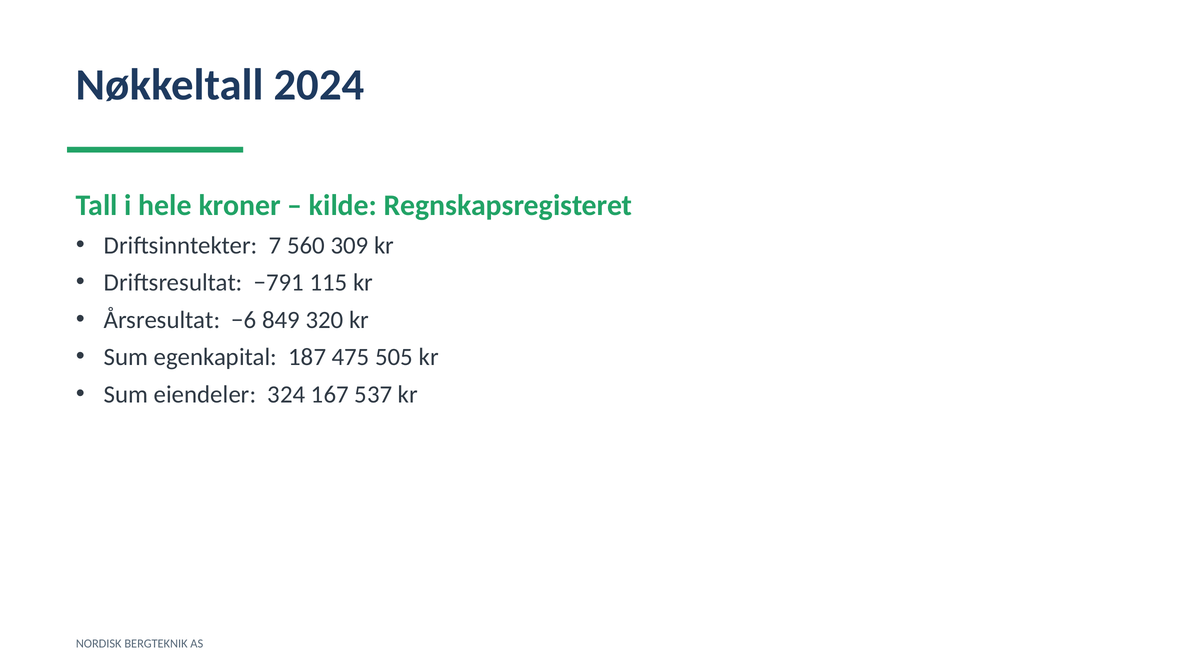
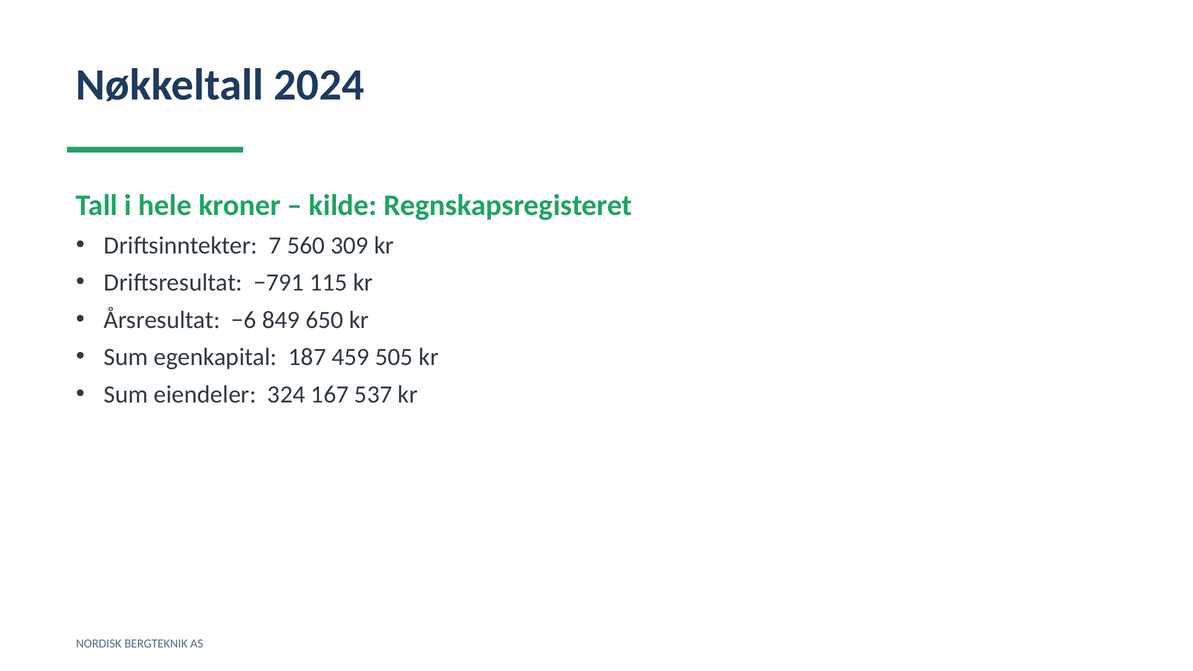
320: 320 -> 650 (324, 320)
475: 475 -> 459 (351, 357)
